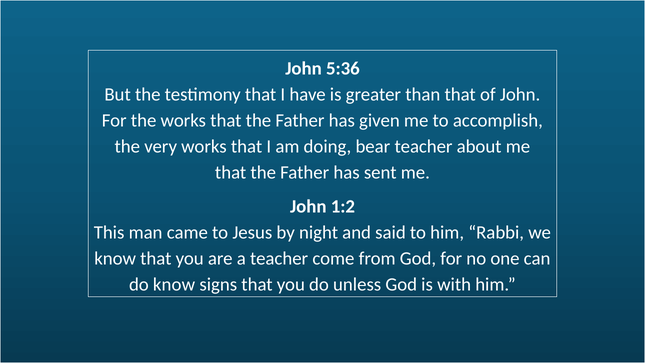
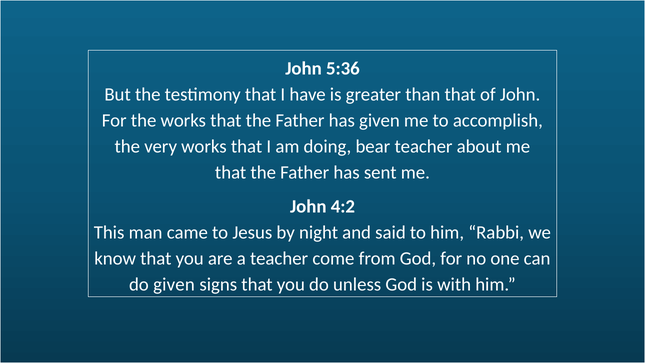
1:2: 1:2 -> 4:2 (343, 206)
do know: know -> given (174, 284)
